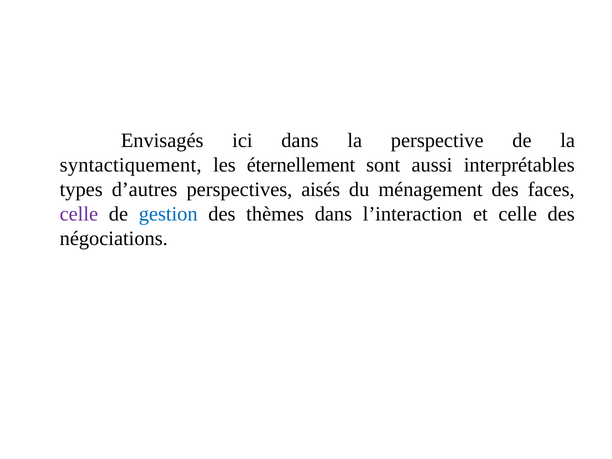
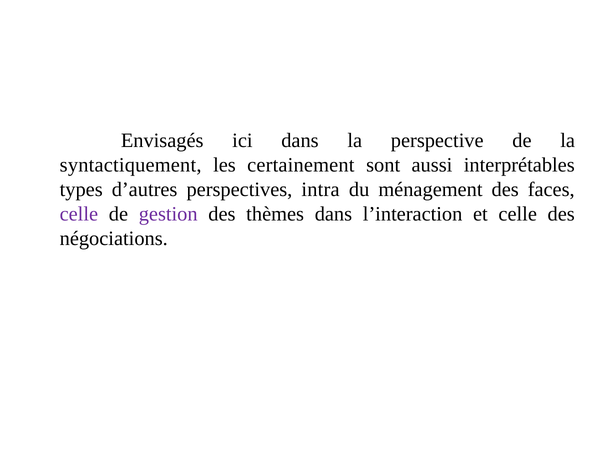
éternellement: éternellement -> certainement (301, 165)
aisés: aisés -> intra (321, 190)
gestion colour: blue -> purple (168, 214)
